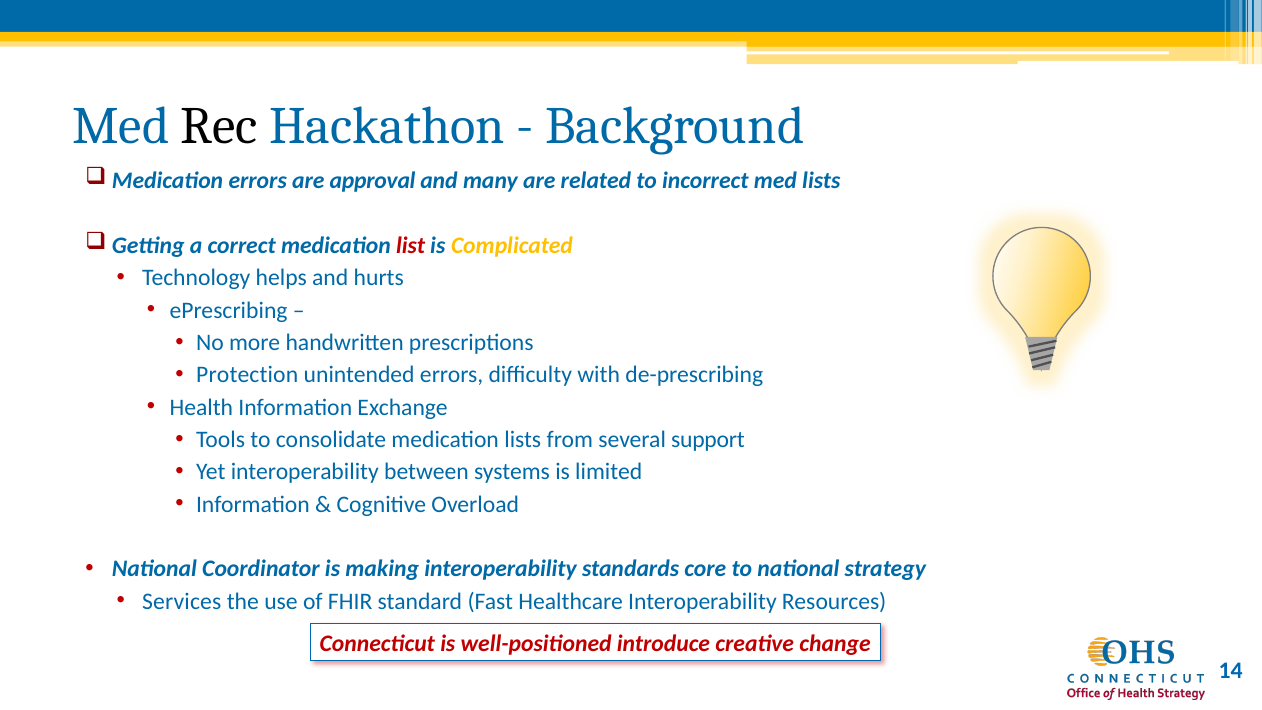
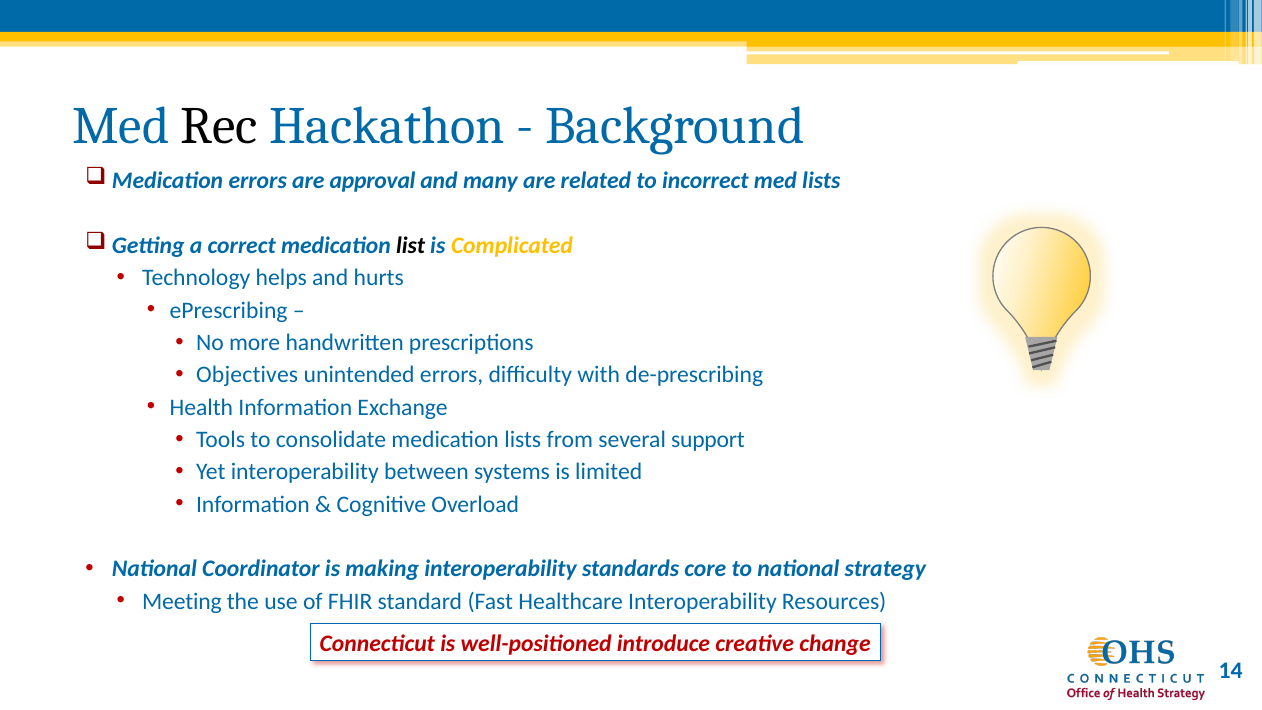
list colour: red -> black (411, 246)
Protection: Protection -> Objectives (247, 375)
Services: Services -> Meeting (182, 601)
